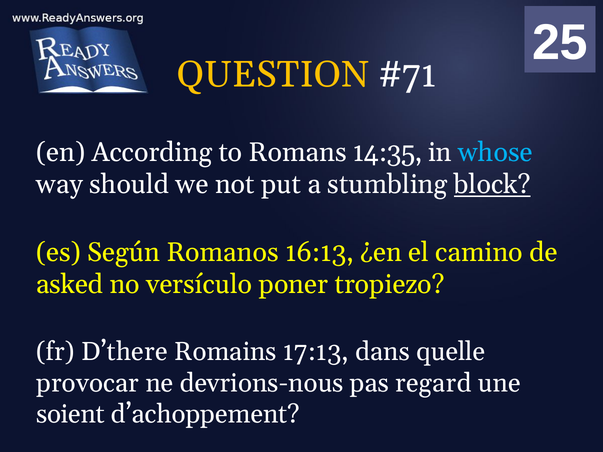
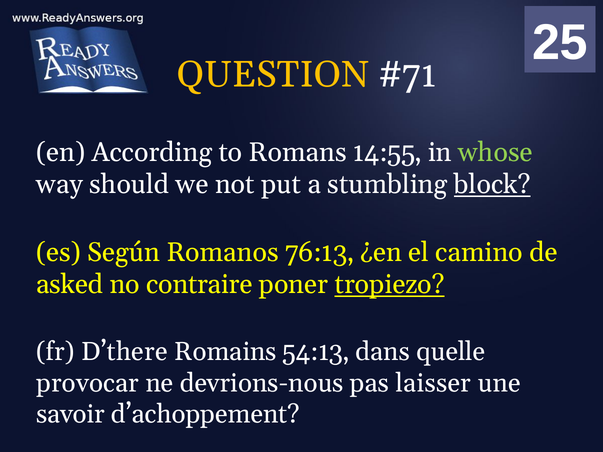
14:35: 14:35 -> 14:55 (388, 153)
whose colour: light blue -> light green (495, 153)
16:13: 16:13 -> 76:13 (320, 253)
versículo: versículo -> contraire (199, 285)
tropiezo underline: none -> present (390, 285)
17:13: 17:13 -> 54:13 (316, 352)
regard: regard -> laisser (433, 383)
soient: soient -> savoir (70, 414)
